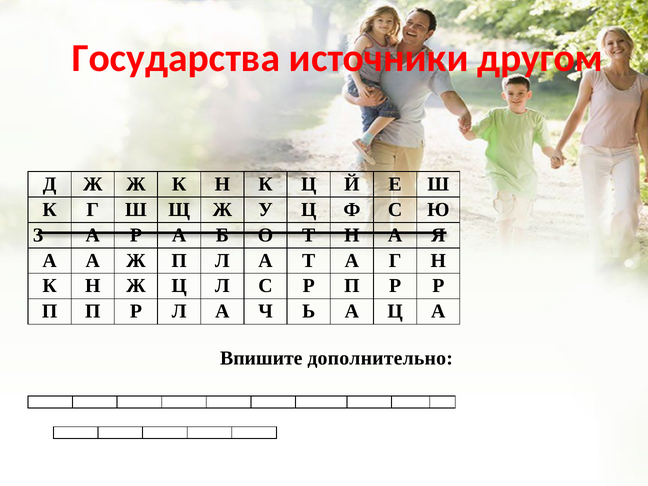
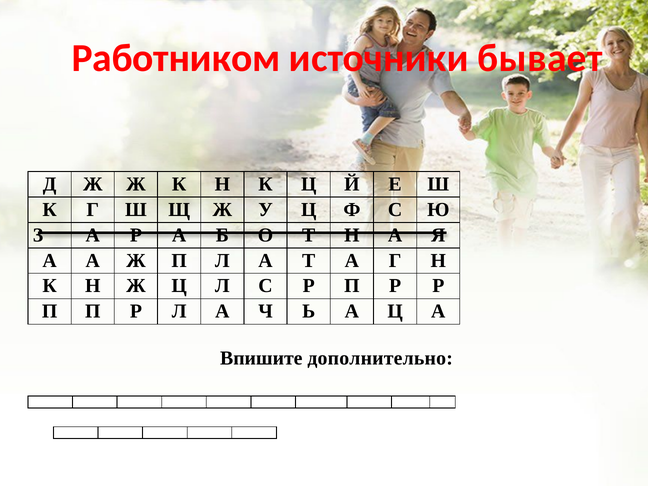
Государства: Государства -> Работником (176, 58)
другом: другом -> бывает (540, 58)
